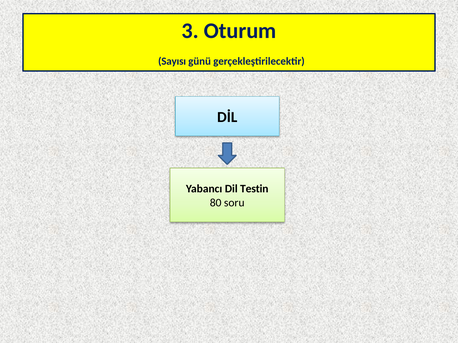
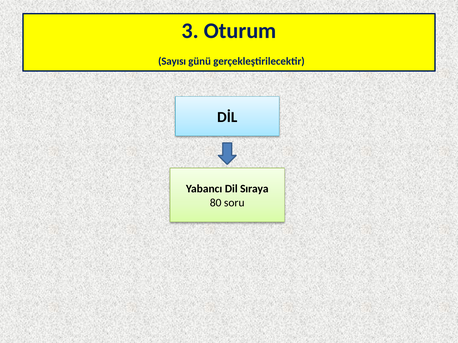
Testin: Testin -> Sıraya (254, 189)
